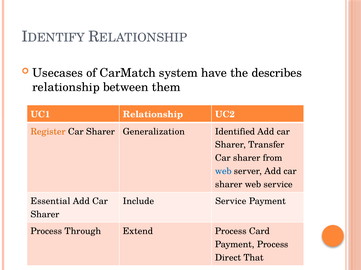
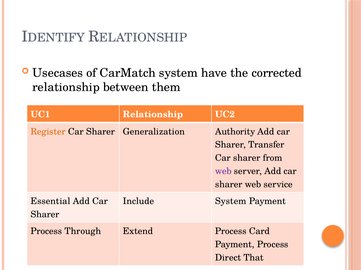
describes: describes -> corrected (277, 73)
Identified: Identified -> Authority (235, 132)
web colour: blue -> purple (223, 172)
Include Service: Service -> System (231, 202)
